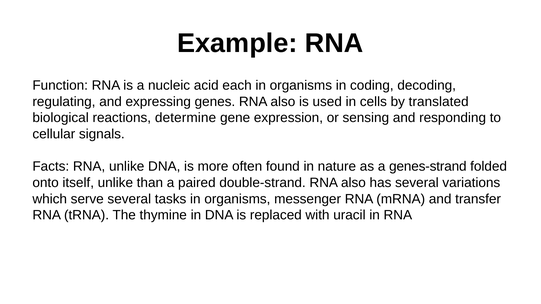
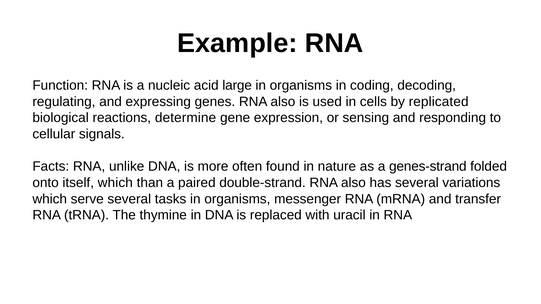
each: each -> large (237, 85)
translated: translated -> replicated (439, 102)
itself unlike: unlike -> which (115, 183)
